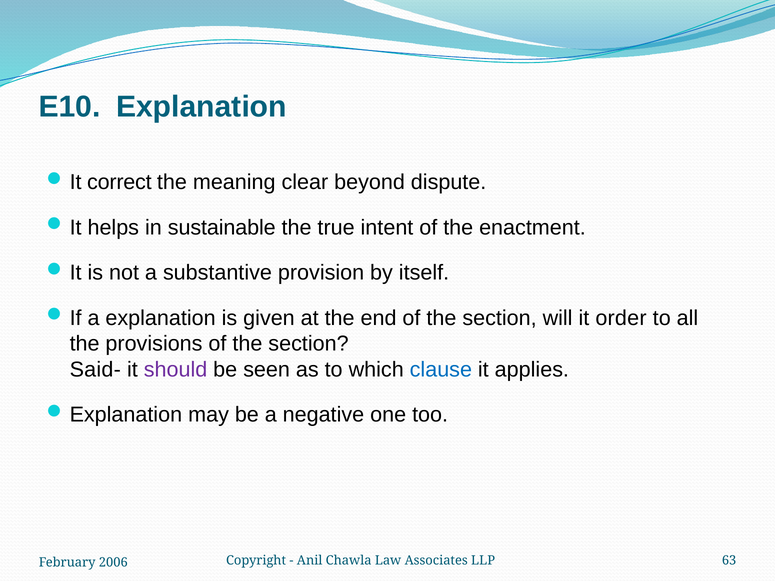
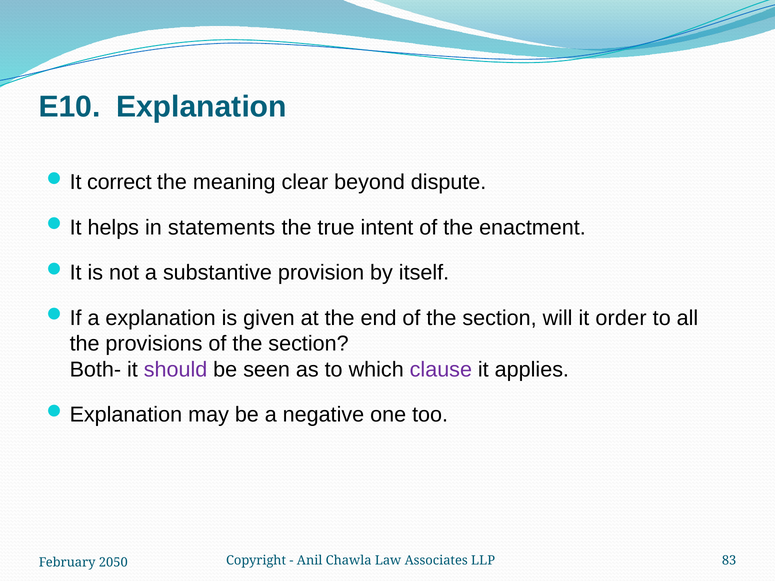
sustainable: sustainable -> statements (222, 228)
Said-: Said- -> Both- (95, 370)
clause colour: blue -> purple (441, 370)
63: 63 -> 83 (729, 561)
2006: 2006 -> 2050 (113, 563)
